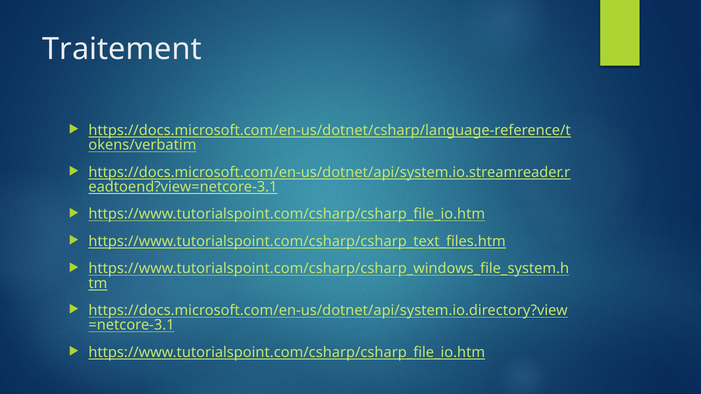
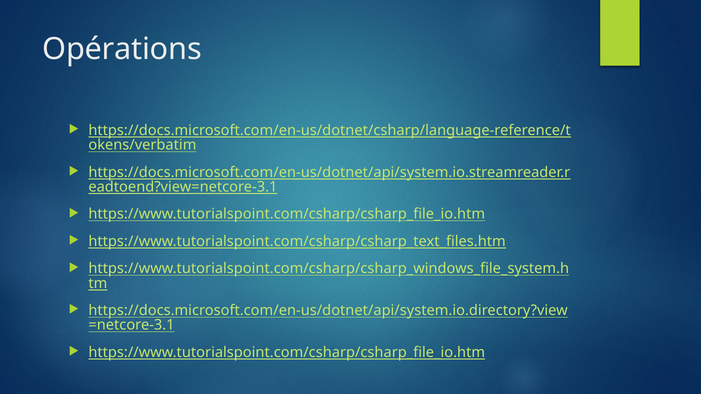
Traitement: Traitement -> Opérations (122, 49)
